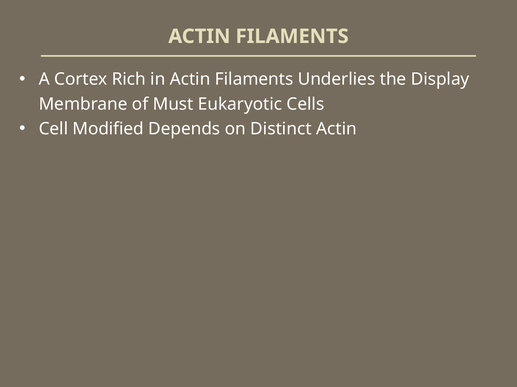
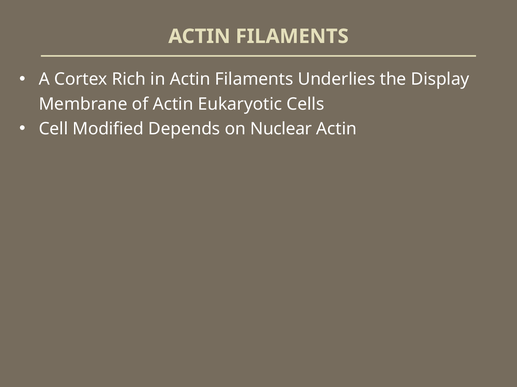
of Must: Must -> Actin (173, 104)
Distinct: Distinct -> Nuclear (281, 129)
